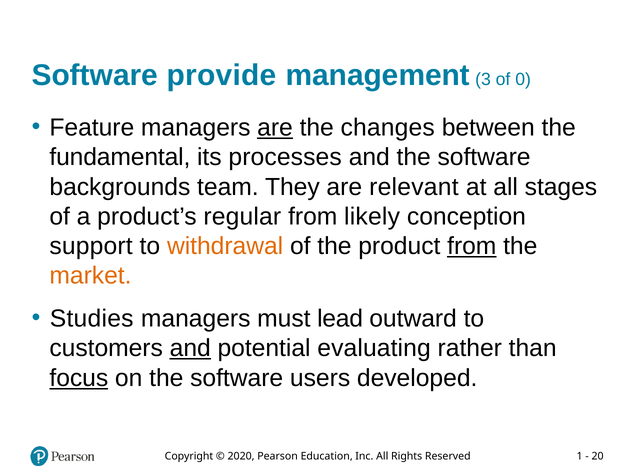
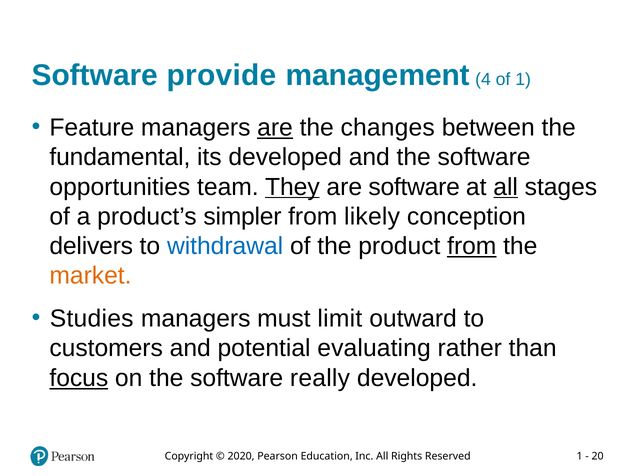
3: 3 -> 4 (483, 79)
of 0: 0 -> 1 (523, 79)
its processes: processes -> developed (285, 157)
backgrounds: backgrounds -> opportunities (120, 187)
They underline: none -> present (292, 187)
are relevant: relevant -> software (414, 187)
all underline: none -> present (506, 187)
regular: regular -> simpler (242, 216)
support: support -> delivers (91, 246)
withdrawal colour: orange -> blue (225, 246)
lead: lead -> limit (340, 318)
and underline: present -> none (190, 348)
users: users -> really (320, 378)
